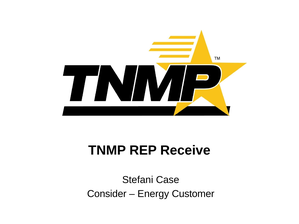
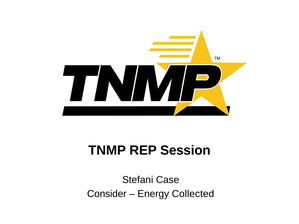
Receive: Receive -> Session (185, 150)
Customer: Customer -> Collected (193, 194)
